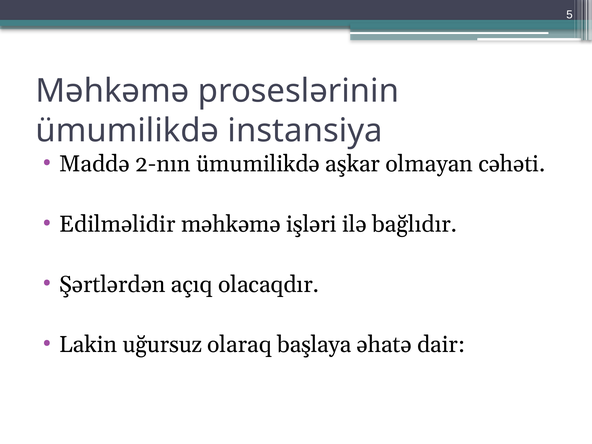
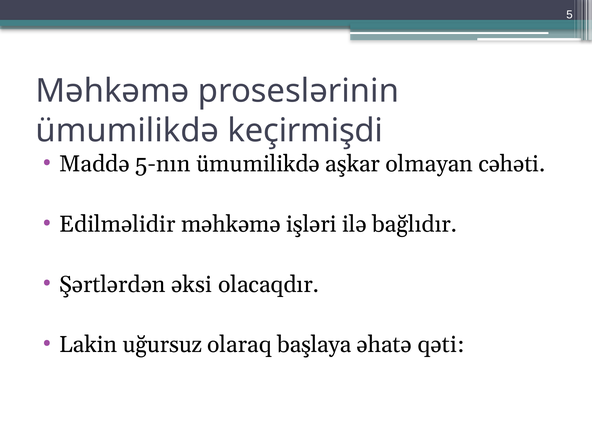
instansiya: instansiya -> keçirmişdi (305, 131)
2-nın: 2-nın -> 5-nın (163, 164)
açıq: açıq -> əksi (192, 284)
dair: dair -> qəti (441, 345)
